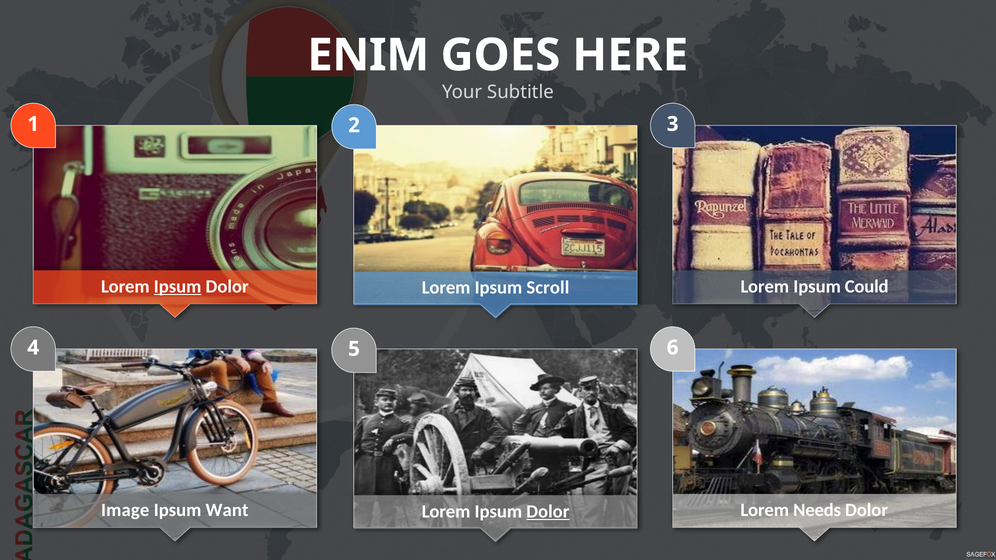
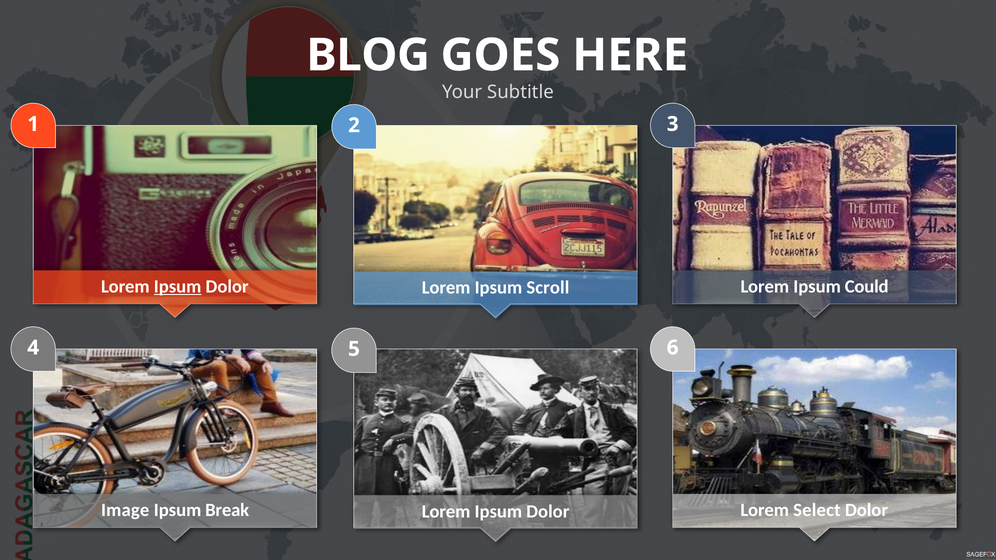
ENIM: ENIM -> BLOG (368, 55)
Want: Want -> Break (227, 510)
Needs: Needs -> Select (817, 510)
Dolor underline: present -> none (548, 512)
